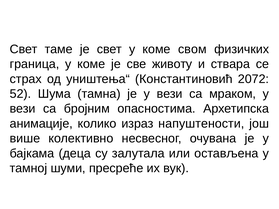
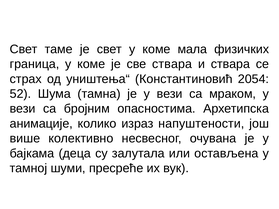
свом: свом -> мала (192, 49)
све животу: животу -> ствара (172, 64)
2072: 2072 -> 2054 (254, 79)
